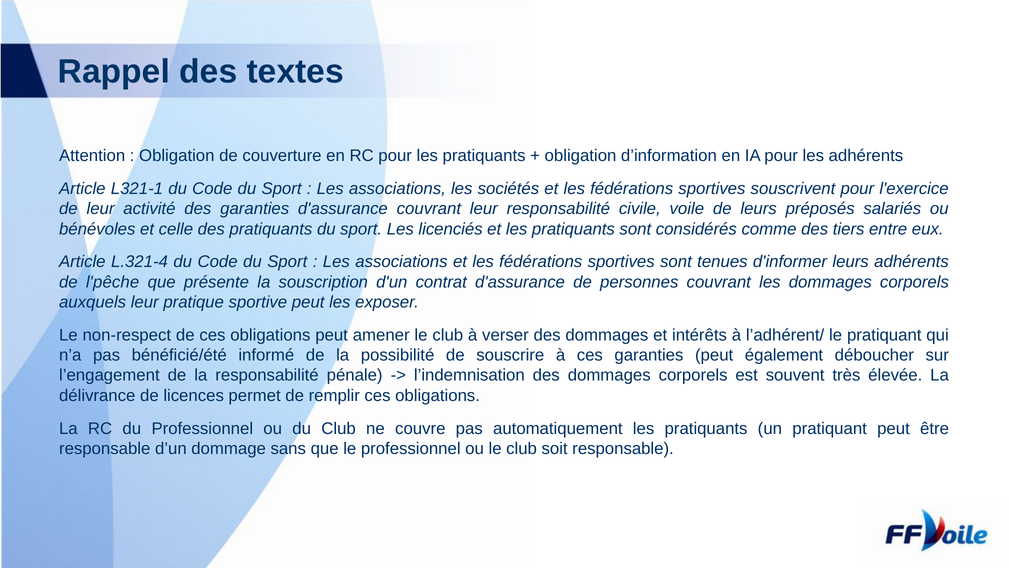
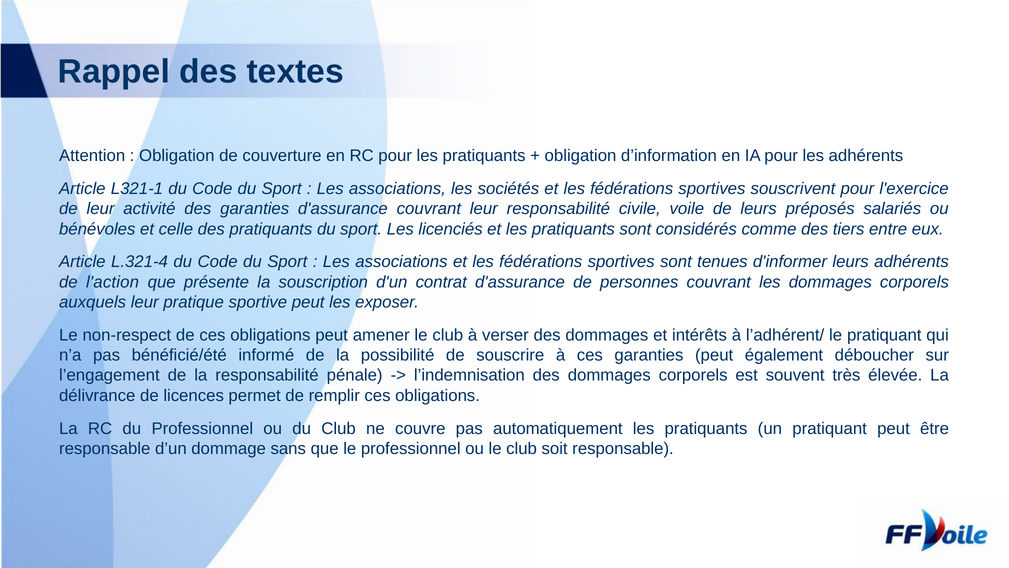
l'pêche: l'pêche -> l'action (113, 282)
